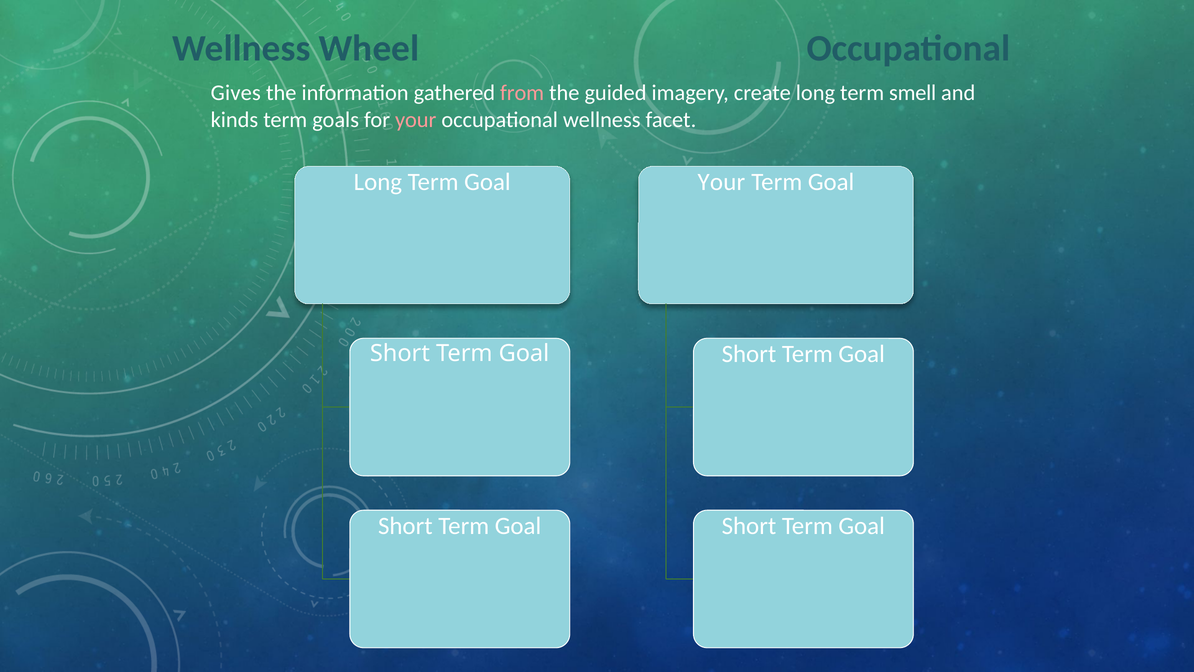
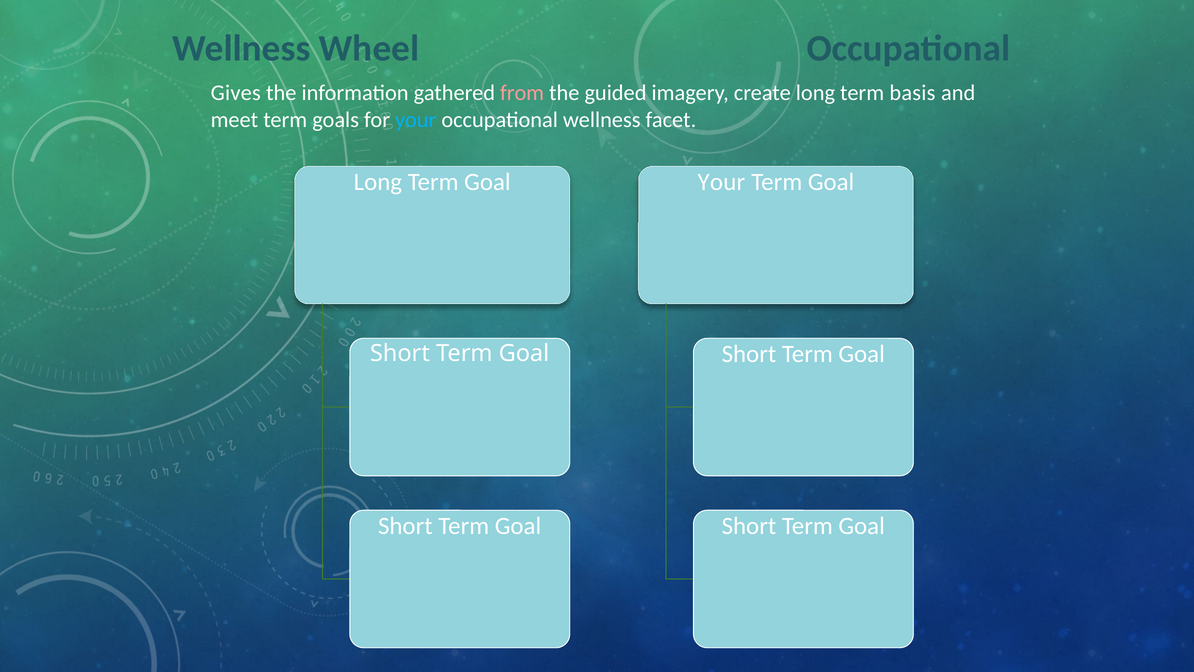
smell: smell -> basis (912, 93)
kinds: kinds -> meet (234, 120)
your colour: pink -> light blue (416, 120)
